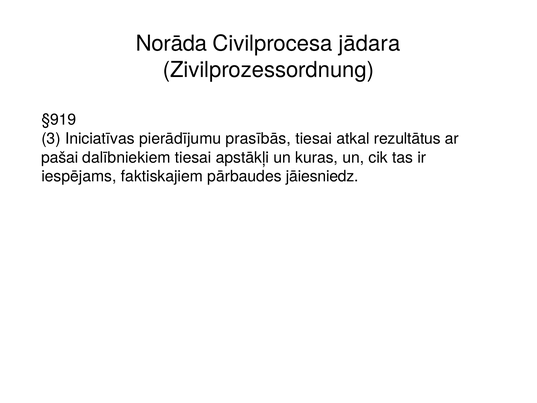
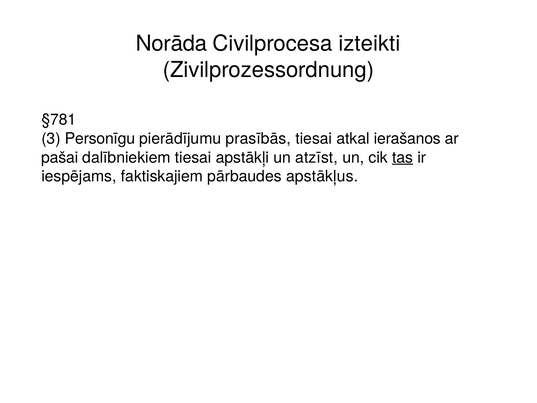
jādara: jādara -> izteikti (369, 43)
§919: §919 -> §781 (59, 120)
Iniciatīvas: Iniciatīvas -> Personīgu (100, 138)
rezultātus: rezultātus -> ierašanos (407, 138)
kuras: kuras -> atzīst (317, 157)
tas underline: none -> present (403, 157)
jāiesniedz: jāiesniedz -> apstākļus (322, 176)
